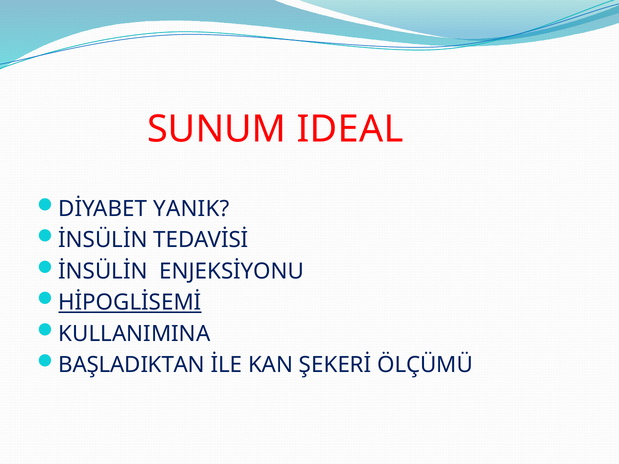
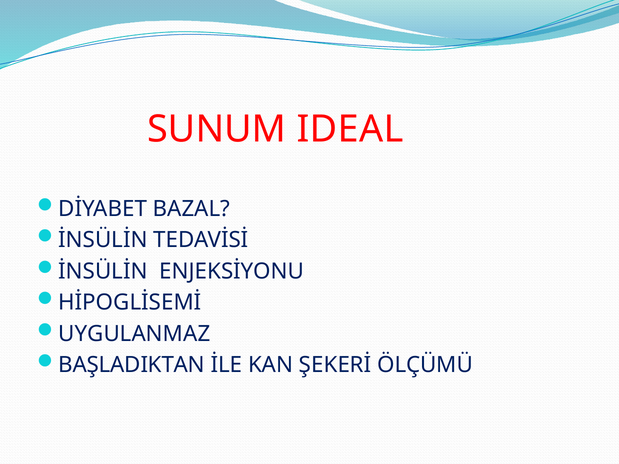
YANIK: YANIK -> BAZAL (191, 209)
HİPOGLİSEMİ underline: present -> none (130, 303)
KULLANIMINA: KULLANIMINA -> UYGULANMAZ (134, 334)
